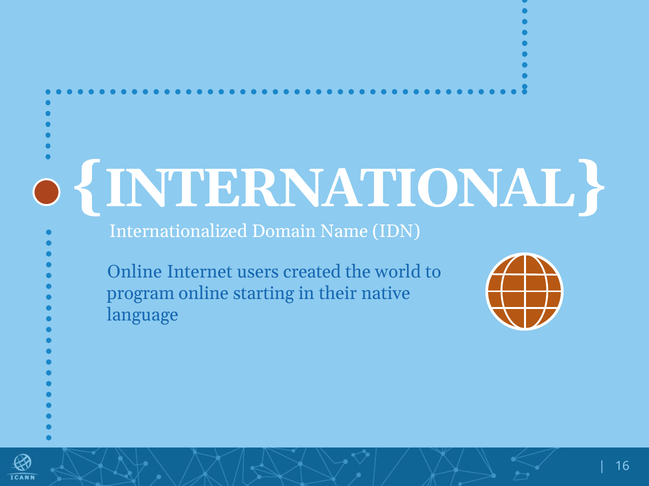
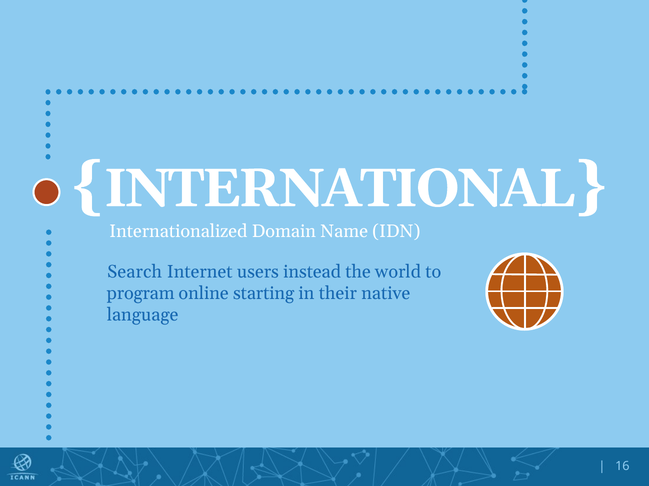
Online: Online -> Search (135, 272)
created: created -> instead (312, 272)
